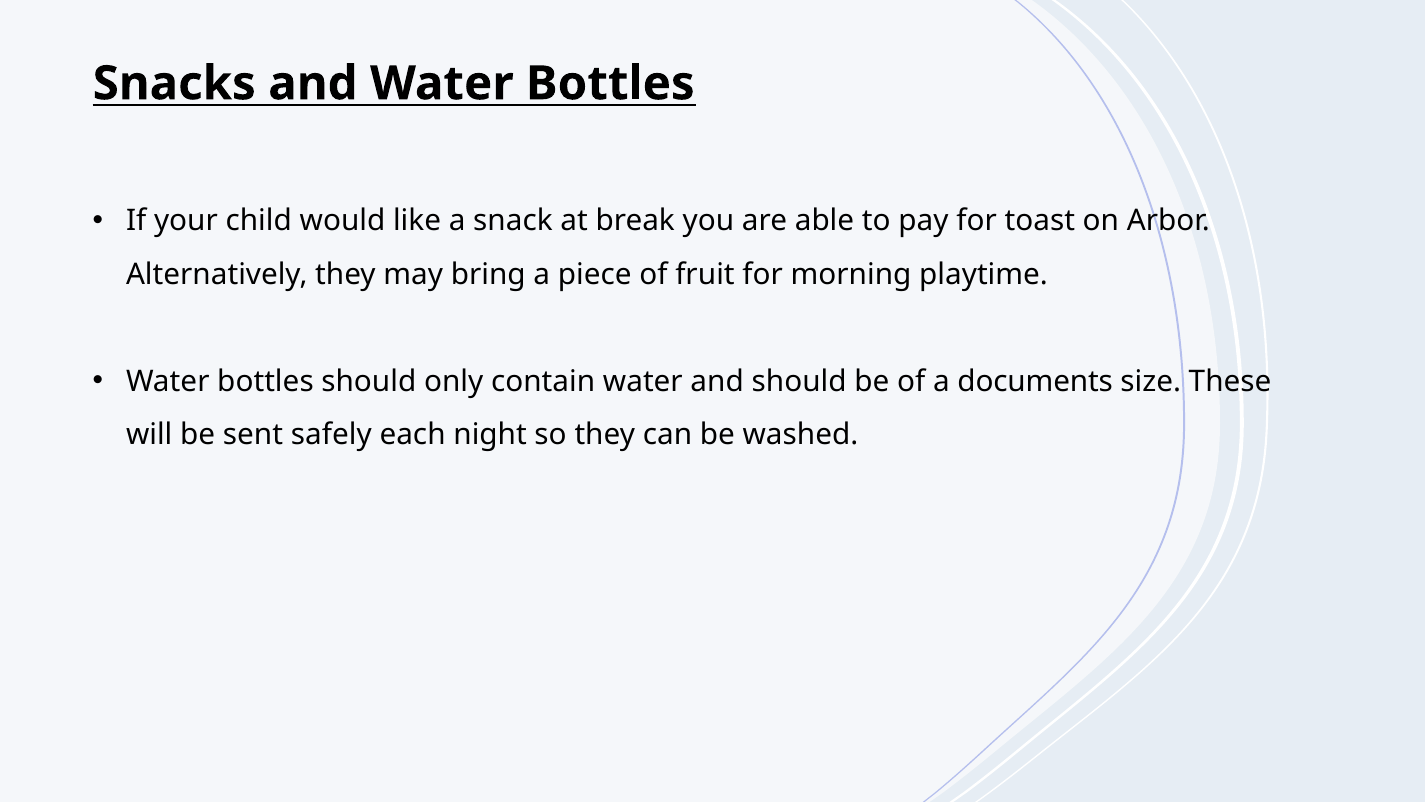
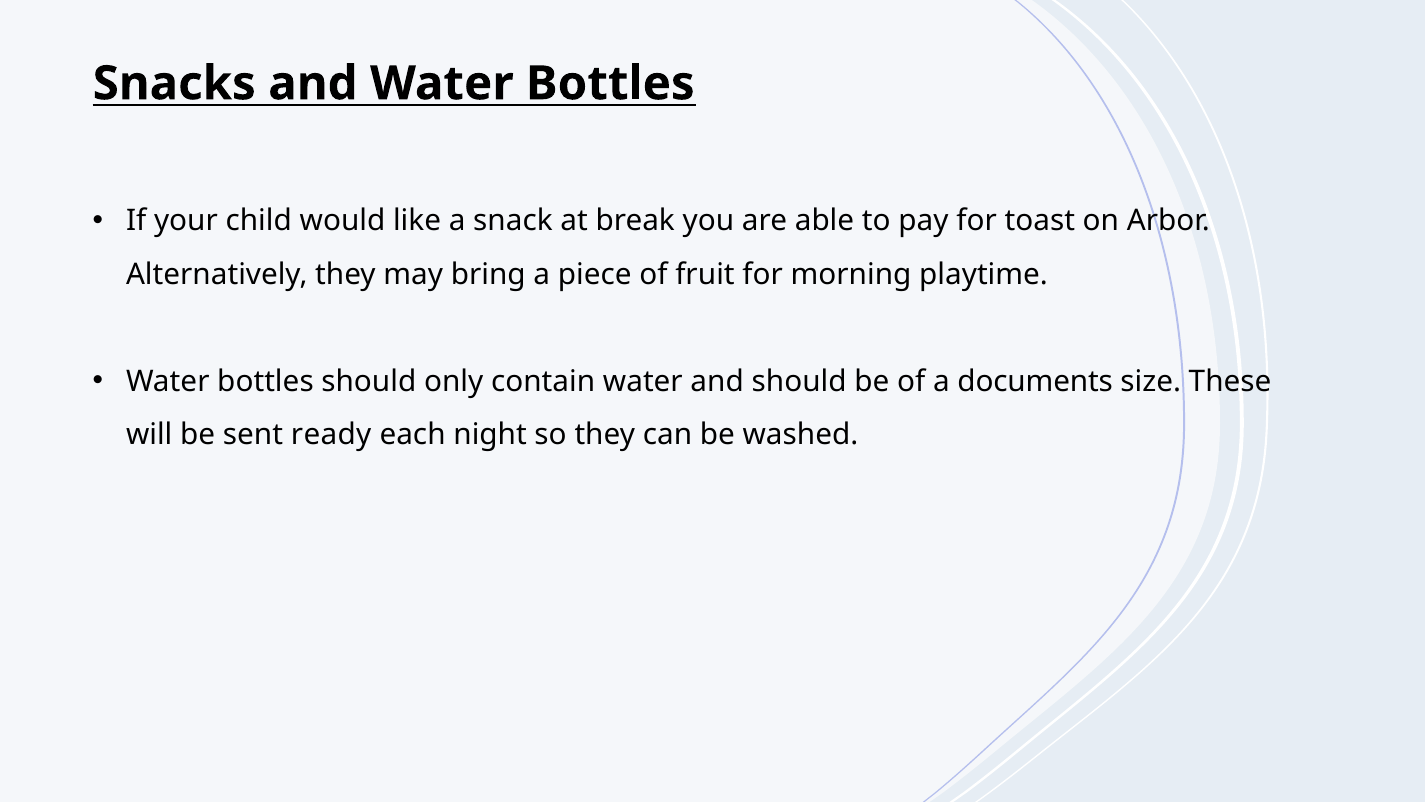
safely: safely -> ready (331, 435)
